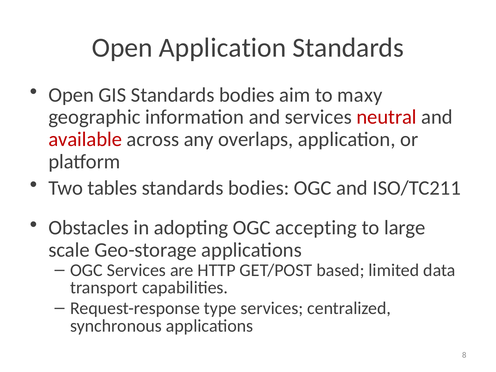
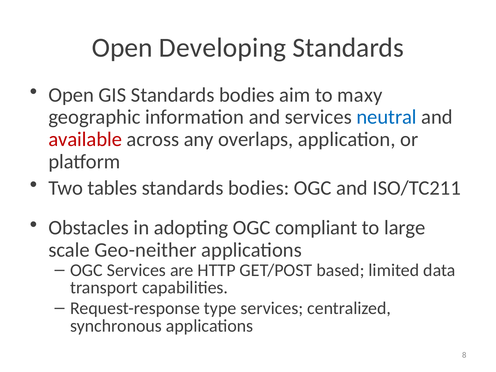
Open Application: Application -> Developing (223, 48)
neutral colour: red -> blue (387, 117)
accepting: accepting -> compliant (316, 228)
Geo-storage: Geo-storage -> Geo-neither (146, 250)
